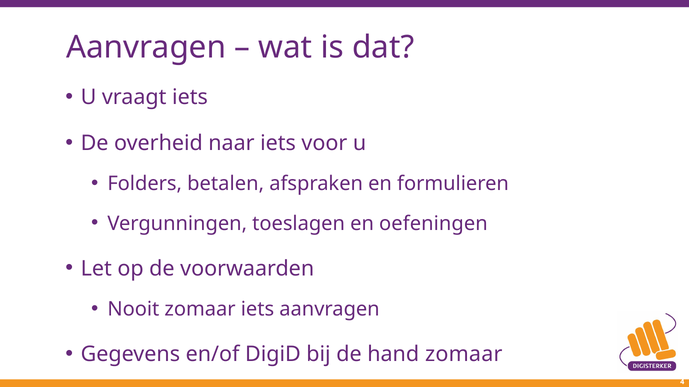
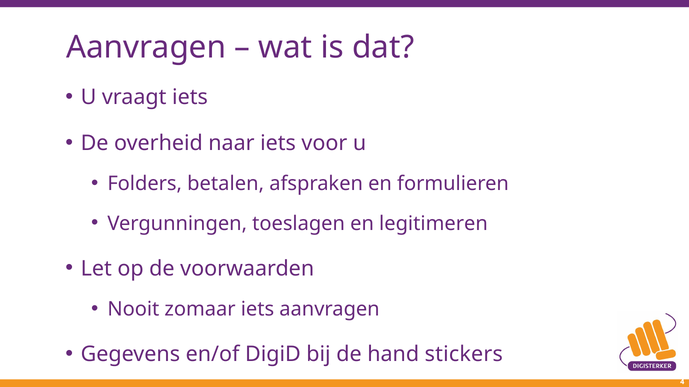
oefeningen: oefeningen -> legitimeren (433, 224)
hand zomaar: zomaar -> stickers (464, 355)
